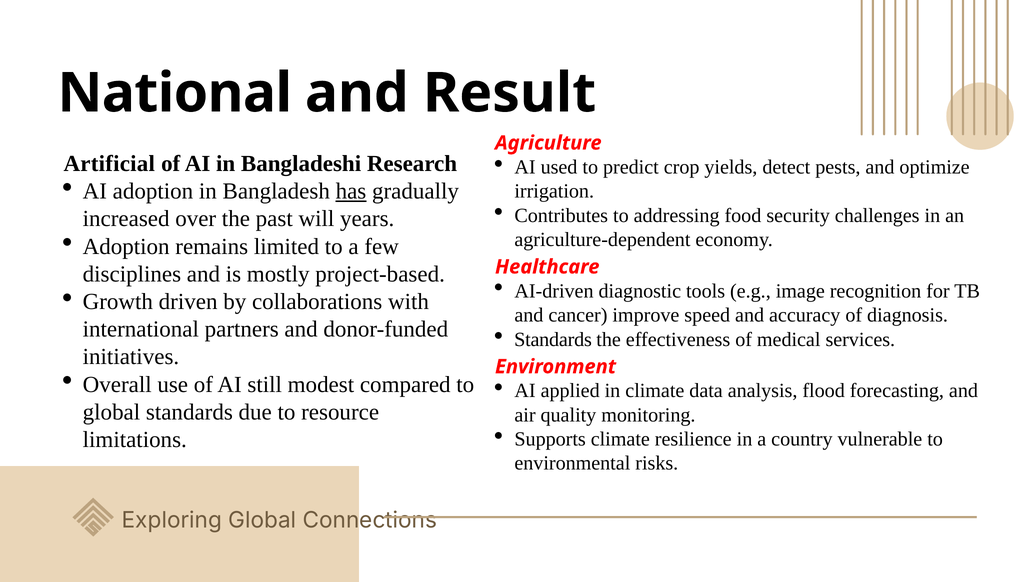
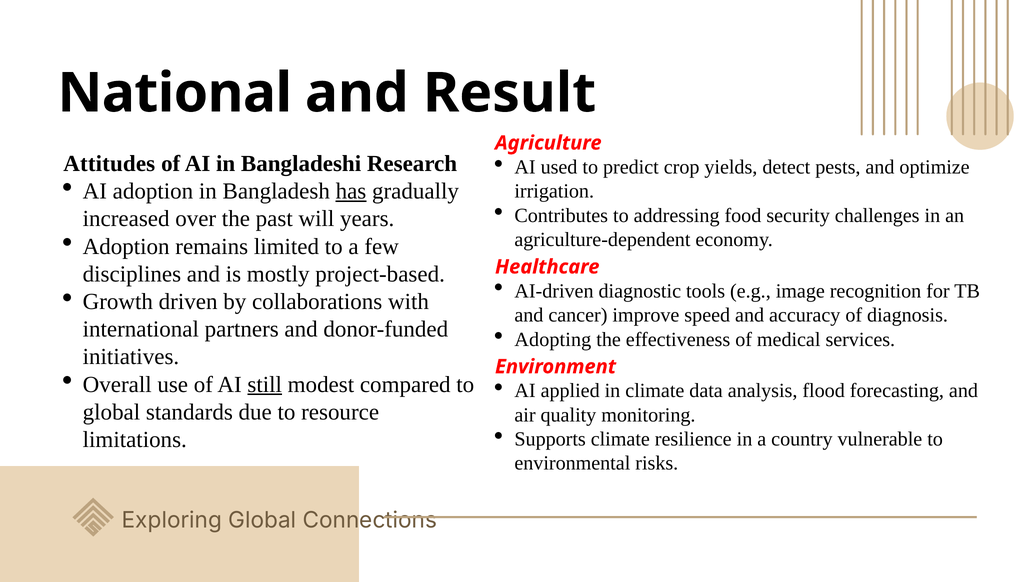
Artificial: Artificial -> Attitudes (109, 164)
Standards: Standards -> Adopting (553, 339)
still underline: none -> present (265, 385)
